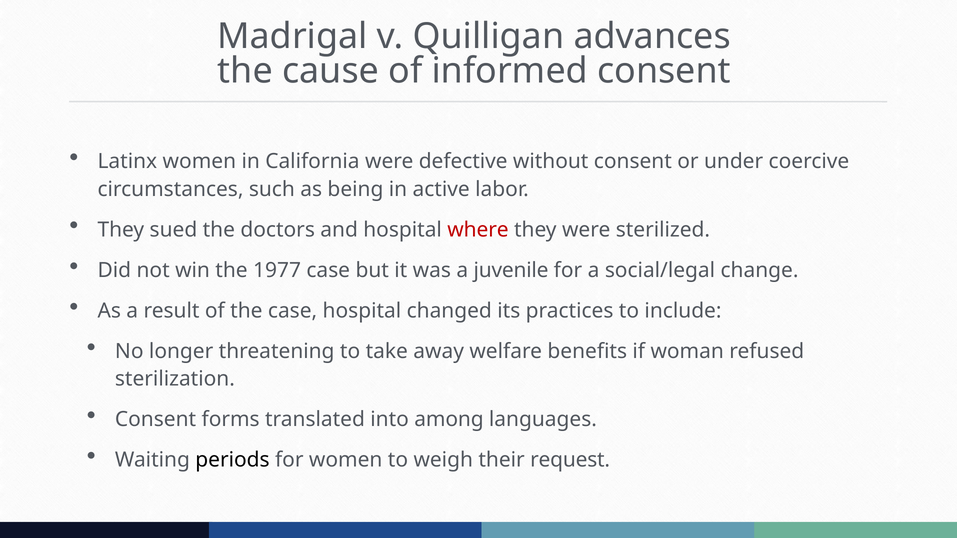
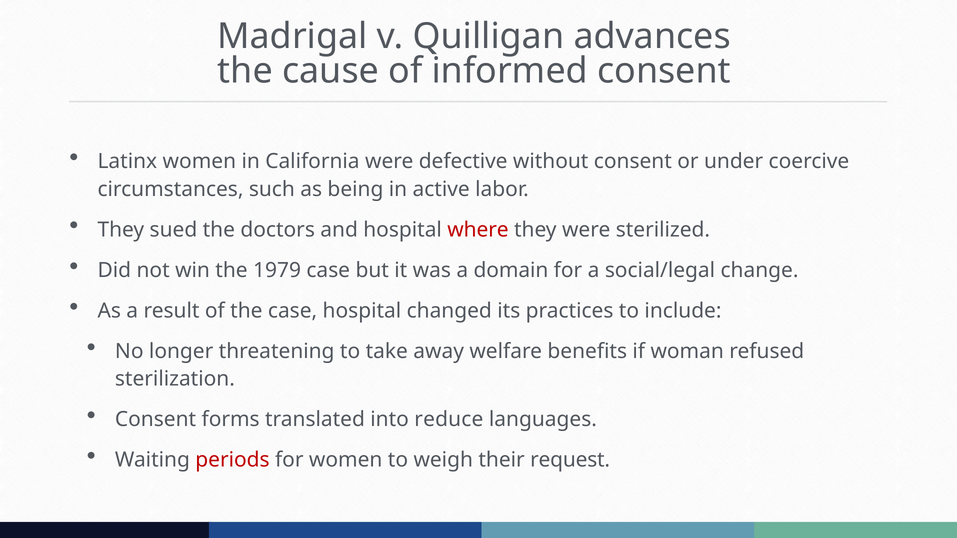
1977: 1977 -> 1979 (277, 270)
juvenile: juvenile -> domain (511, 270)
among: among -> reduce (449, 420)
periods colour: black -> red (232, 460)
